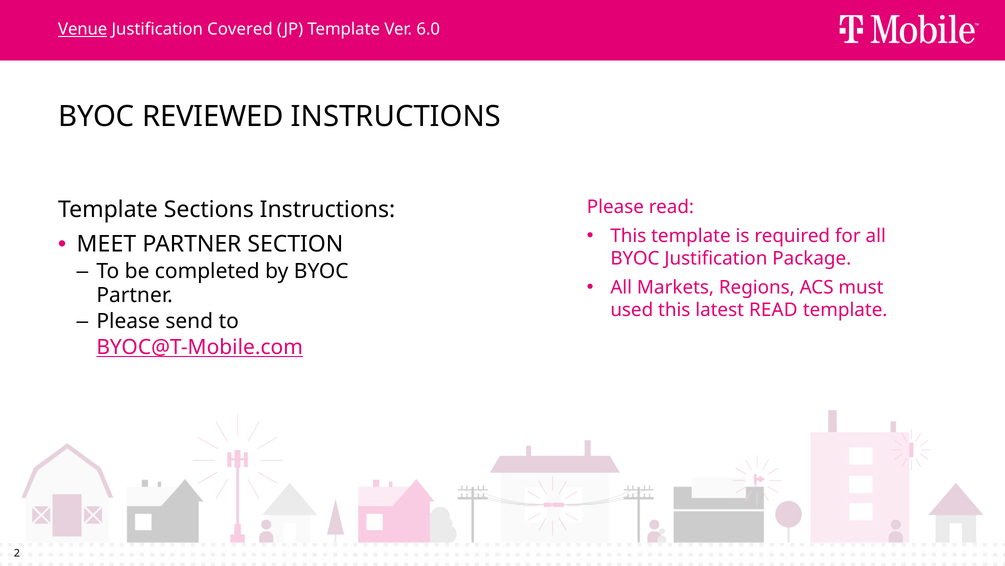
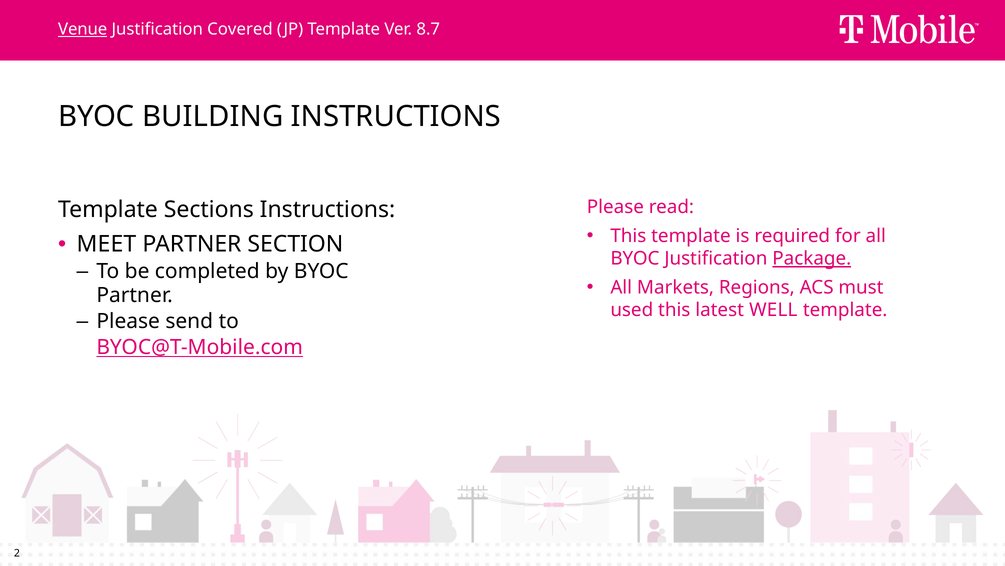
6.0: 6.0 -> 8.7 (428, 29)
REVIEWED: REVIEWED -> BUILDING (213, 116)
Package underline: none -> present (812, 258)
latest READ: READ -> WELL (773, 310)
